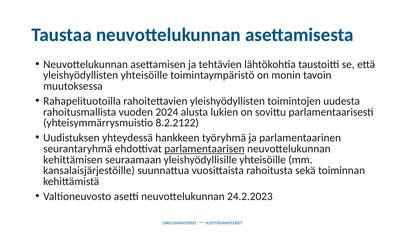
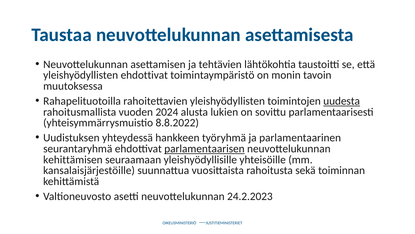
yleishyödyllisten yhteisöille: yhteisöille -> ehdottivat (144, 75)
uudesta underline: none -> present (342, 101)
8.2.2122: 8.2.2122 -> 8.8.2022 (177, 123)
